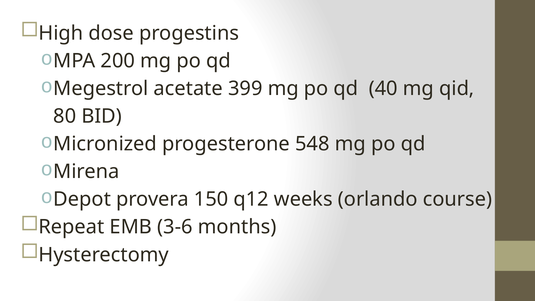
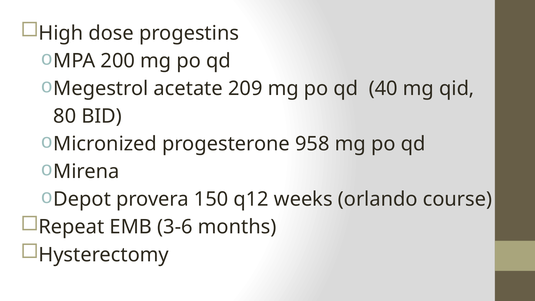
399: 399 -> 209 (245, 89)
548: 548 -> 958 (312, 144)
